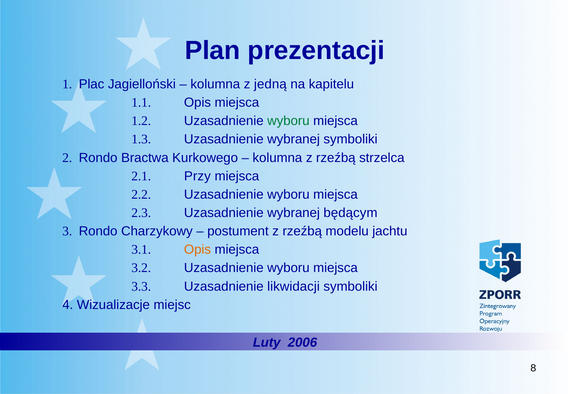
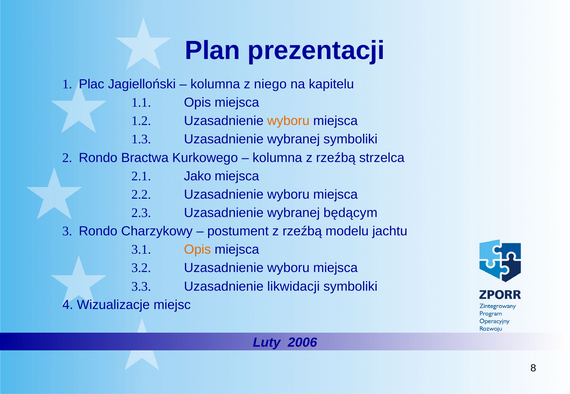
jedną: jedną -> niego (270, 84)
wyboru colour: green -> orange (288, 121)
Przy: Przy -> Jako (198, 176)
